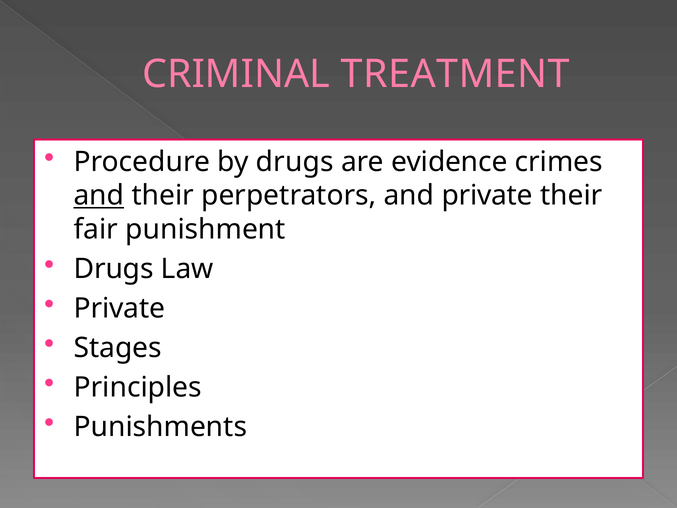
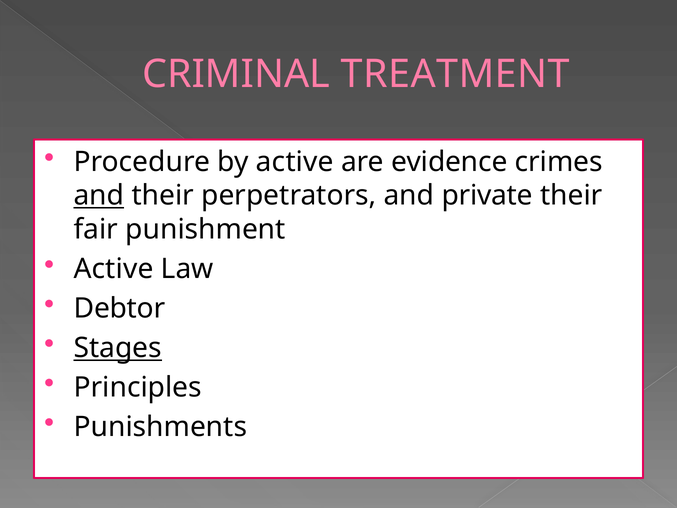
by drugs: drugs -> active (295, 162)
Drugs: Drugs -> Active (114, 269)
Private: Private -> Debtor (119, 308)
Stages underline: none -> present (118, 348)
